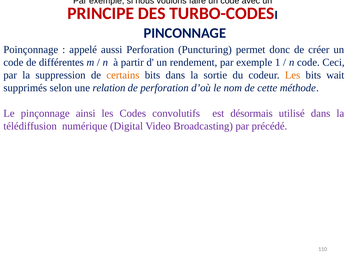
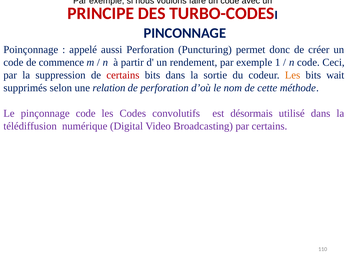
différentes: différentes -> commence (61, 62)
certains colour: orange -> red (123, 75)
pinçonnage ainsi: ainsi -> code (86, 113)
par précédé: précédé -> certains (269, 126)
